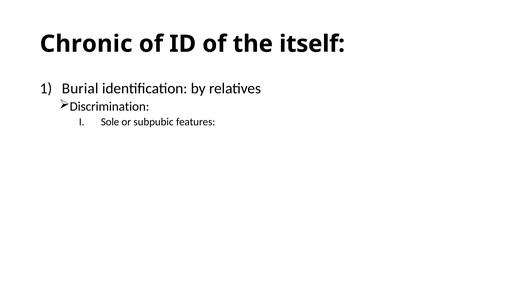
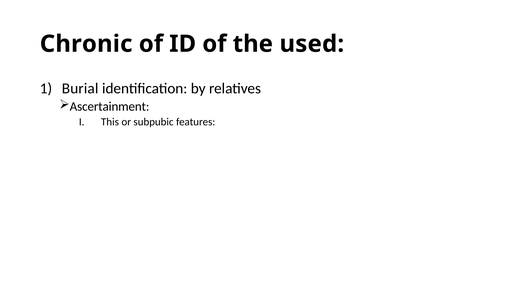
itself: itself -> used (312, 44)
Discrimination: Discrimination -> Ascertainment (110, 106)
Sole: Sole -> This (110, 122)
